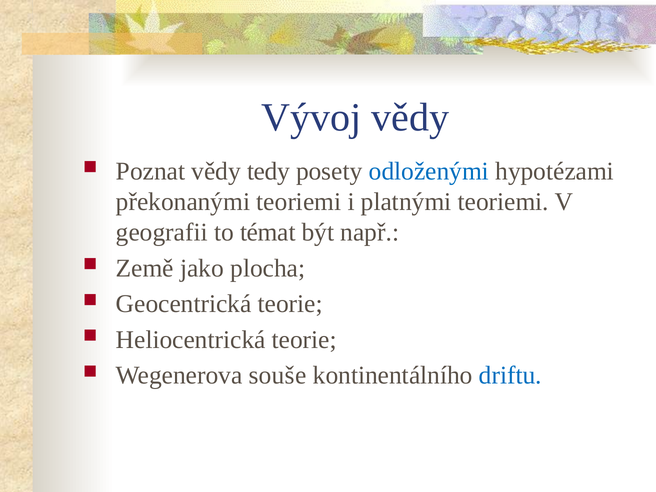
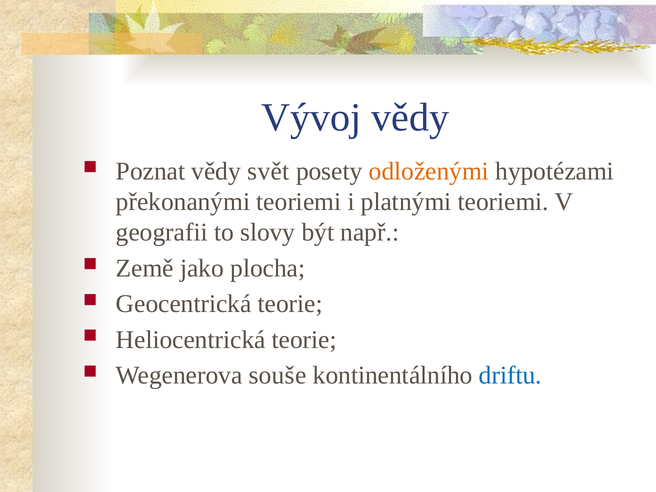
tedy: tedy -> svět (268, 171)
odloženými colour: blue -> orange (429, 171)
témat: témat -> slovy (268, 232)
